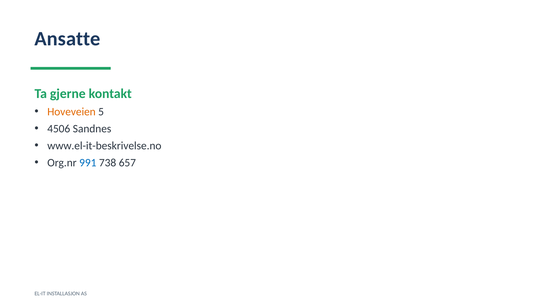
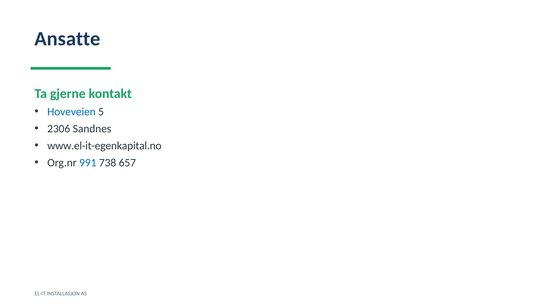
Hoveveien colour: orange -> blue (71, 112)
4506: 4506 -> 2306 (59, 129)
www.el-it-beskrivelse.no: www.el-it-beskrivelse.no -> www.el-it-egenkapital.no (104, 146)
